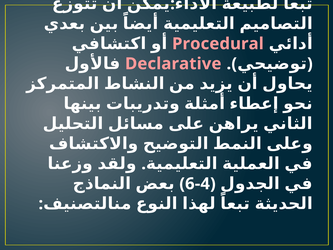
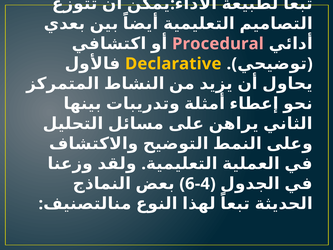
Declarative colour: pink -> yellow (173, 64)
